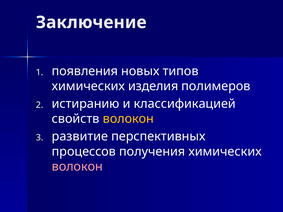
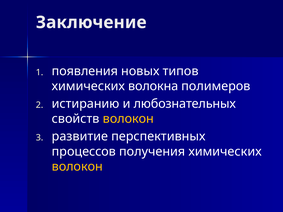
изделия: изделия -> волокна (153, 86)
классификацией: классификацией -> любознательных (185, 104)
волокон colour: pink -> yellow (77, 167)
